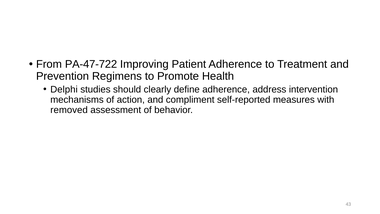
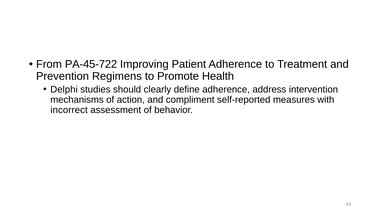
PA-47-722: PA-47-722 -> PA-45-722 (91, 64)
removed: removed -> incorrect (69, 110)
